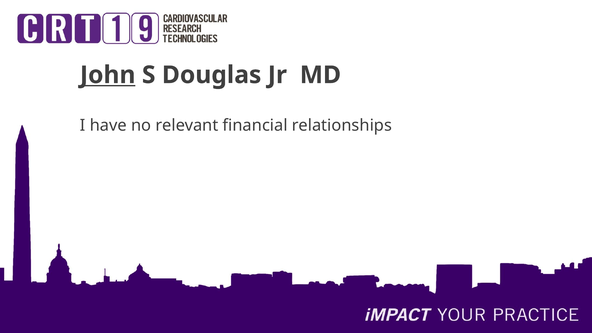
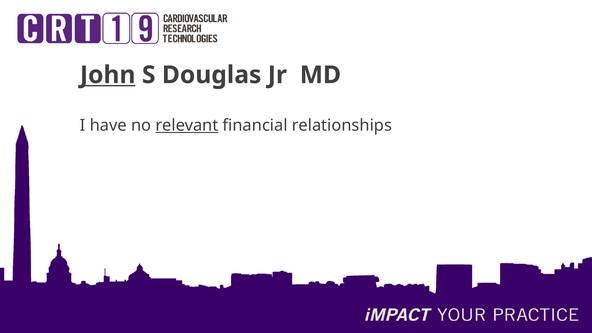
relevant underline: none -> present (187, 125)
